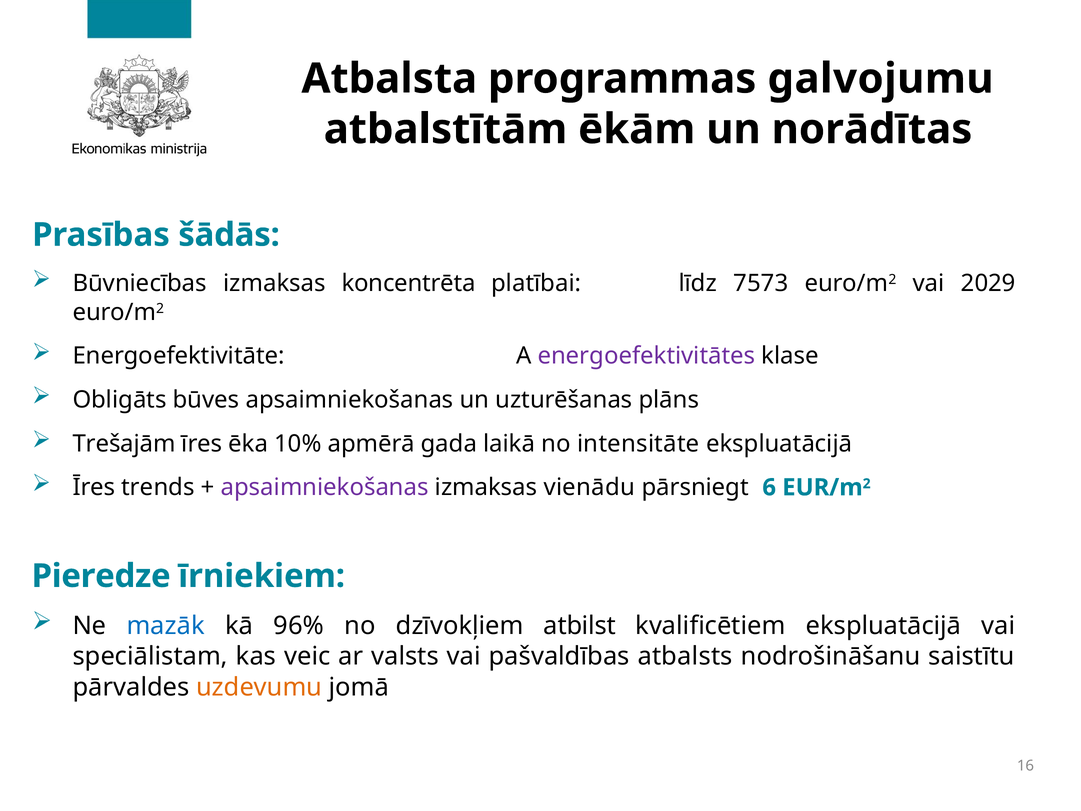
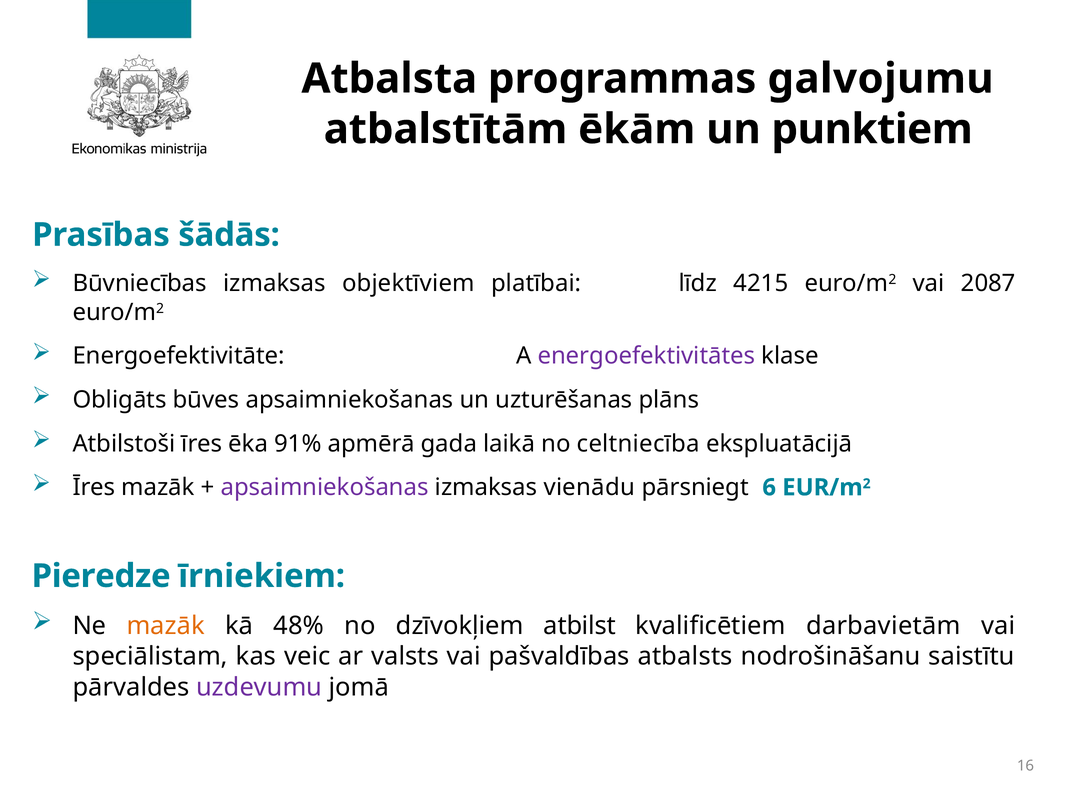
norādītas: norādītas -> punktiem (872, 129)
koncentrēta: koncentrēta -> objektīviem (408, 283)
7573: 7573 -> 4215 (761, 283)
2029: 2029 -> 2087 (988, 283)
Trešajām: Trešajām -> Atbilstoši (124, 444)
10%: 10% -> 91% (298, 444)
intensitāte: intensitāte -> celtniecība (638, 444)
Īres trends: trends -> mazāk (158, 487)
mazāk colour: blue -> orange (166, 626)
96%: 96% -> 48% (299, 626)
kvalificētiem ekspluatācijā: ekspluatācijā -> darbavietām (883, 626)
uzdevumu colour: orange -> purple (259, 687)
